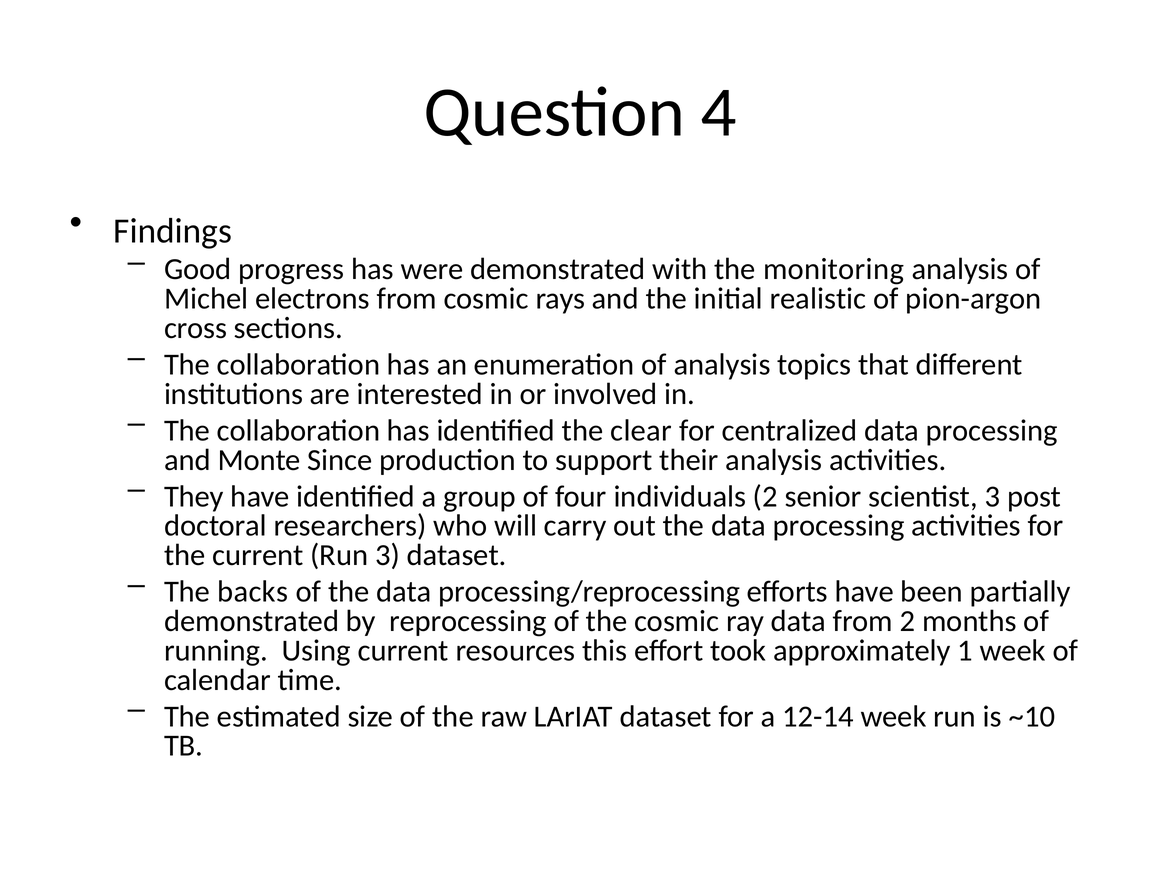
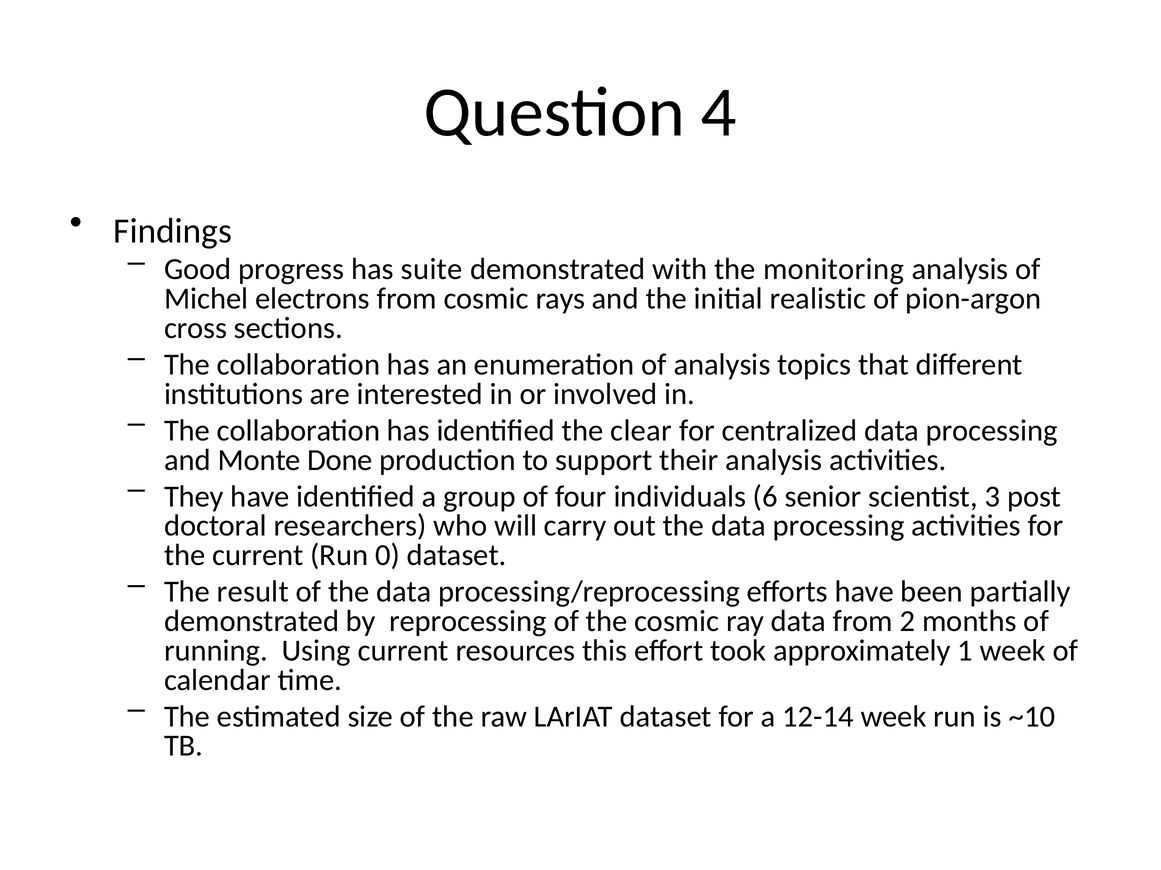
were: were -> suite (432, 270)
Since: Since -> Done (340, 460)
individuals 2: 2 -> 6 (765, 497)
Run 3: 3 -> 0 (387, 556)
backs: backs -> result (253, 592)
